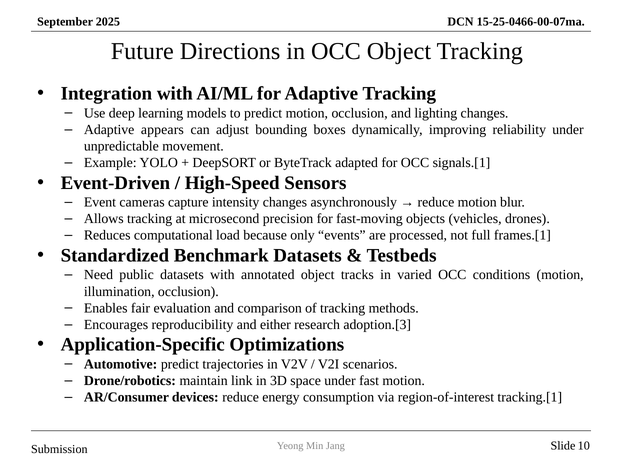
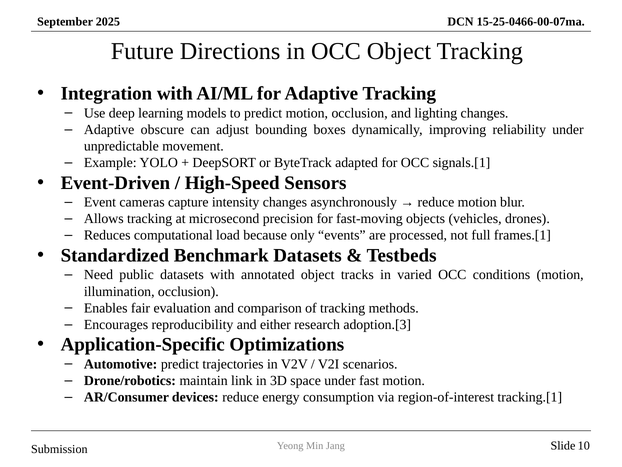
appears: appears -> obscure (162, 129)
